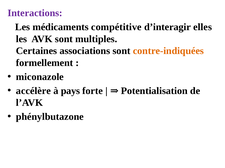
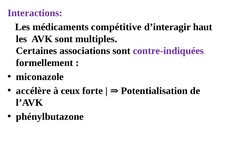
elles: elles -> haut (203, 27)
contre-indiquées colour: orange -> purple (168, 51)
pays: pays -> ceux (70, 91)
